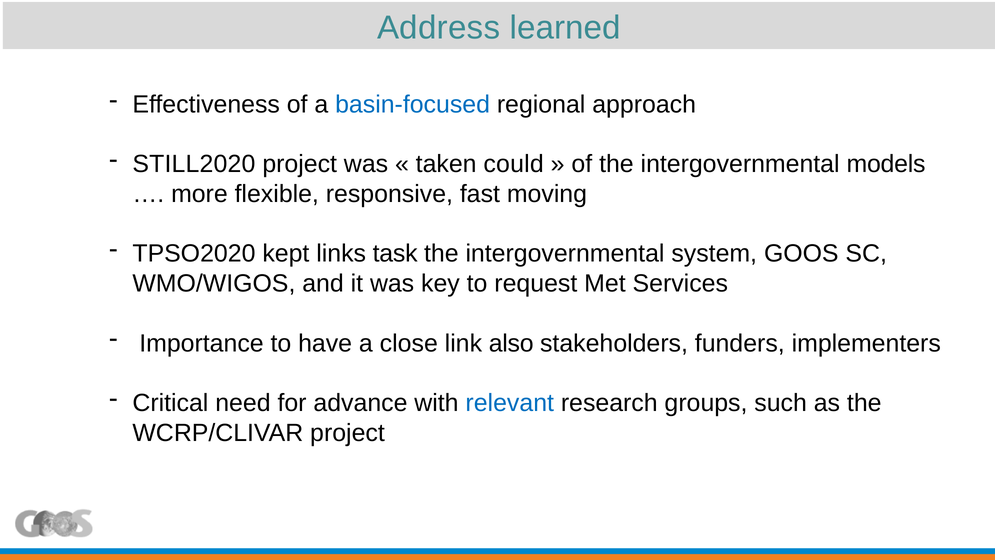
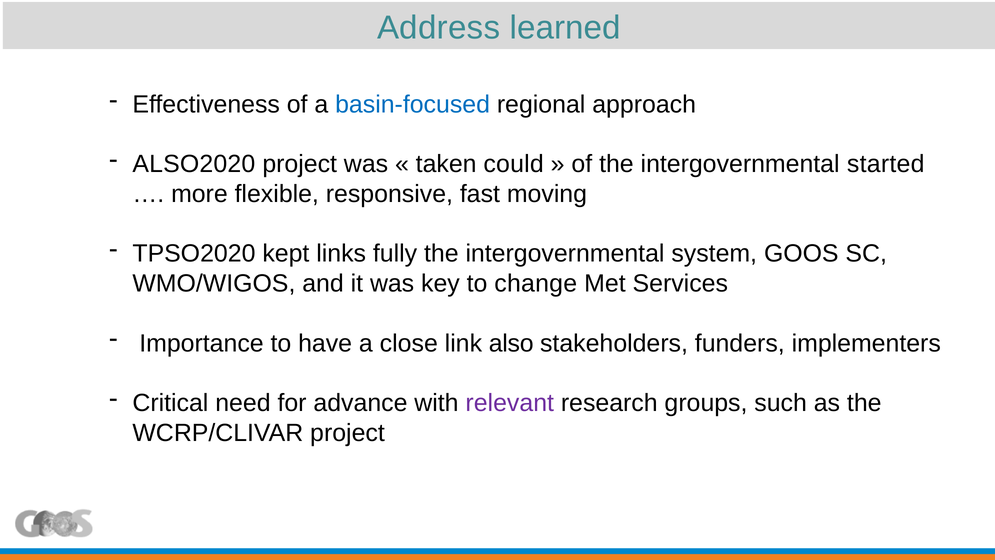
STILL2020: STILL2020 -> ALSO2020 (194, 164)
models: models -> started (886, 164)
task: task -> fully (395, 254)
request: request -> change (536, 283)
relevant colour: blue -> purple (510, 403)
